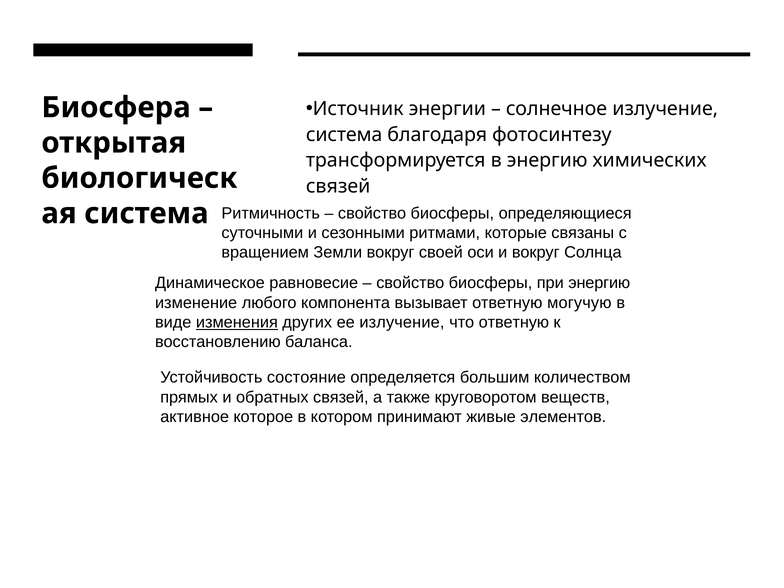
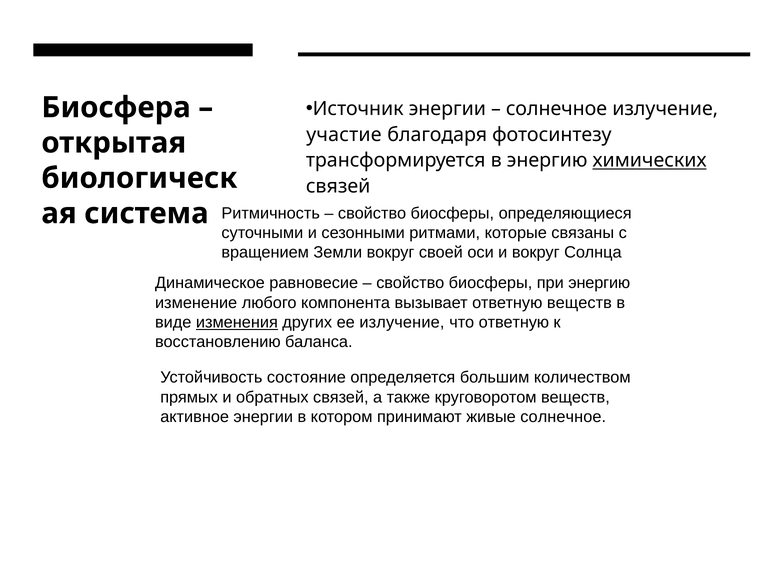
система: система -> участие (344, 135)
химических underline: none -> present (650, 161)
ответную могучую: могучую -> веществ (579, 303)
активное которое: которое -> энергии (263, 417)
живые элементов: элементов -> солнечное (563, 417)
